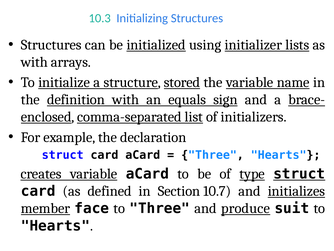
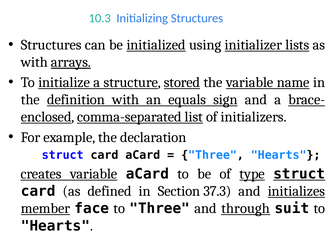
arrays underline: none -> present (71, 62)
10.7: 10.7 -> 37.3 (217, 191)
produce: produce -> through (246, 208)
